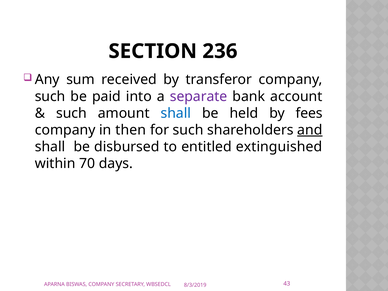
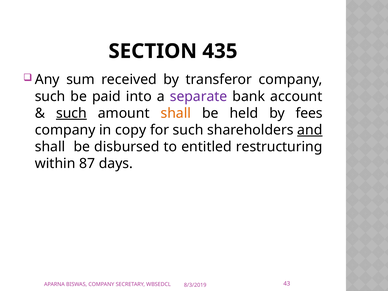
236: 236 -> 435 (220, 51)
such underline: none -> present (71, 113)
shall colour: blue -> orange (176, 113)
then: then -> copy (131, 130)
extinguished: extinguished -> restructuring (279, 147)
70: 70 -> 87 (87, 164)
